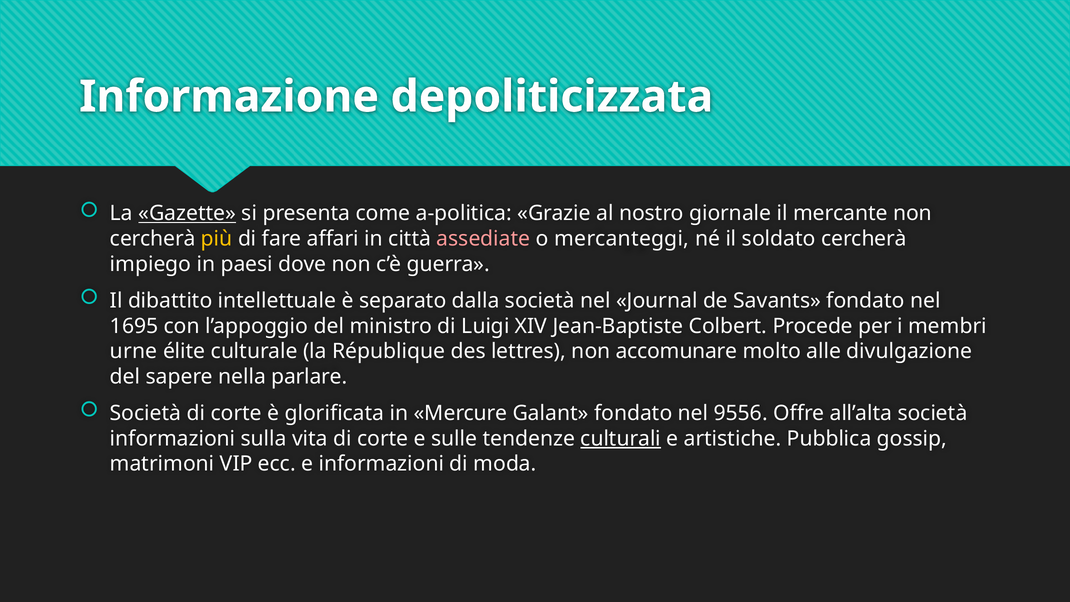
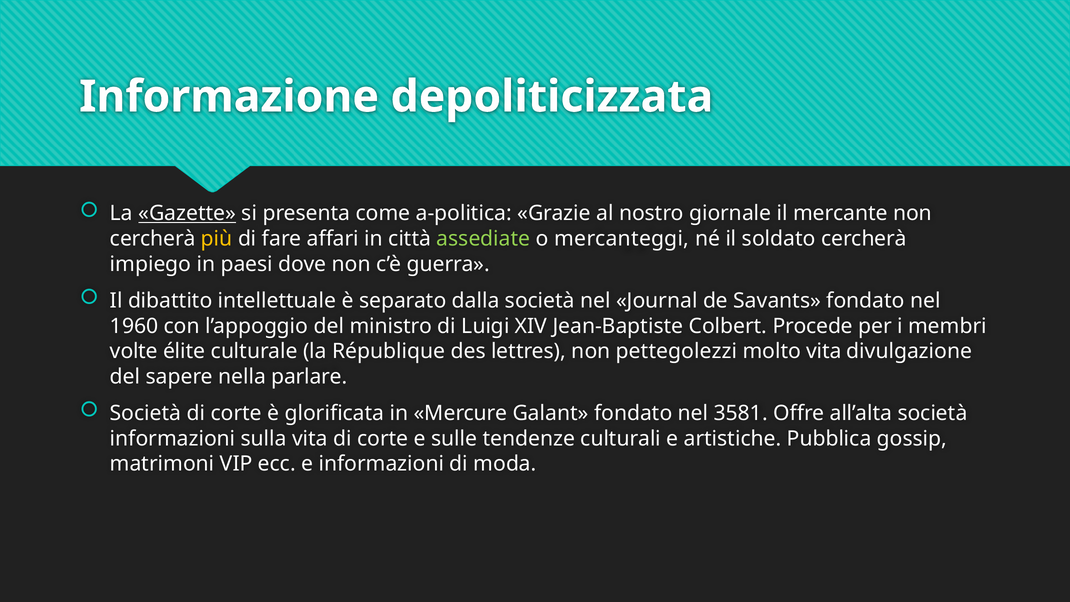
assediate colour: pink -> light green (483, 239)
1695: 1695 -> 1960 (134, 326)
urne: urne -> volte (134, 351)
accomunare: accomunare -> pettegolezzi (676, 351)
molto alle: alle -> vita (824, 351)
9556: 9556 -> 3581 (741, 413)
culturali underline: present -> none (621, 438)
